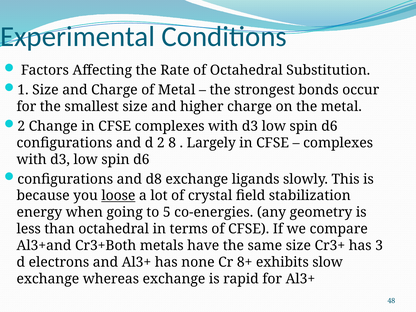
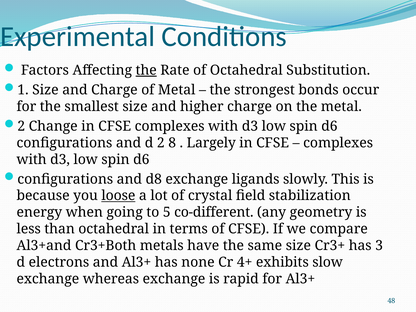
the underline: none -> present (146, 70)
co-energies: co-energies -> co-different (214, 212)
8+: 8+ -> 4+ (245, 262)
